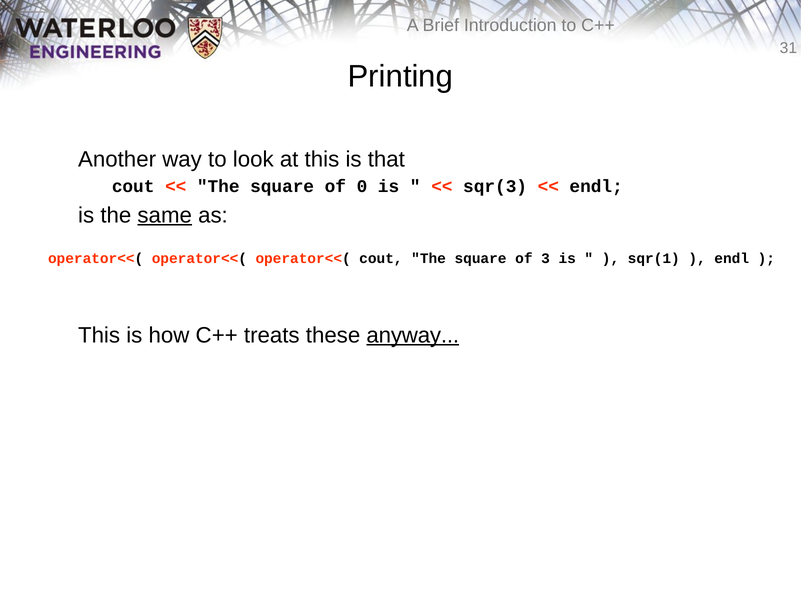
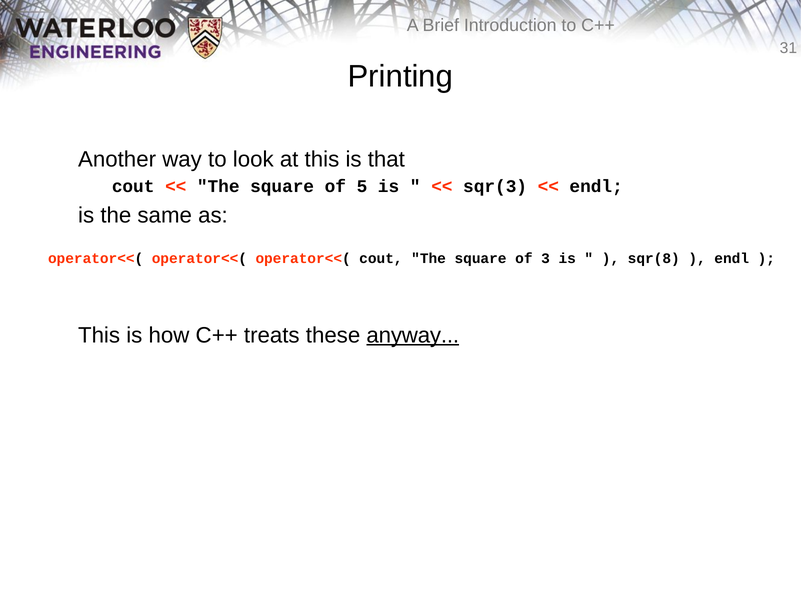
0: 0 -> 5 (362, 186)
same underline: present -> none (165, 215)
sqr(1: sqr(1 -> sqr(8 (654, 258)
